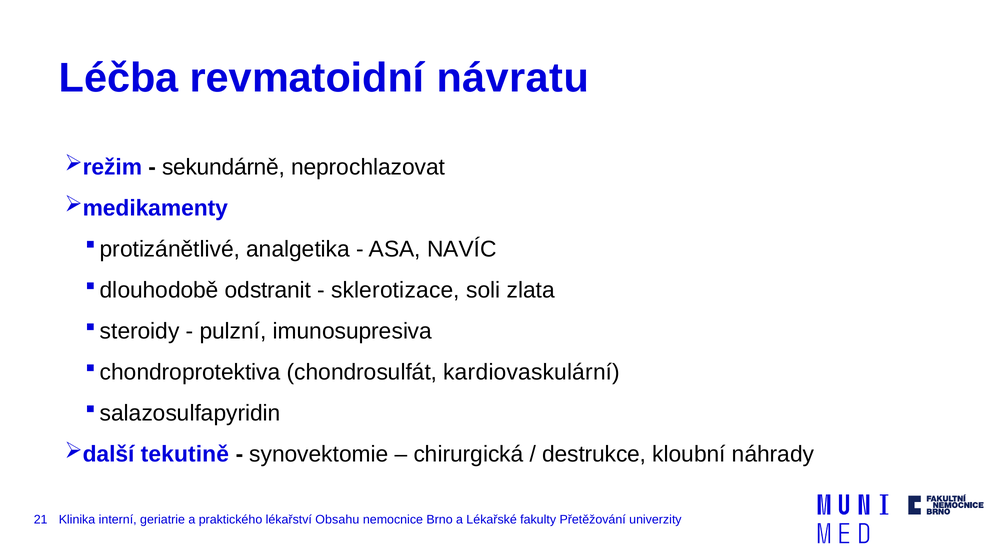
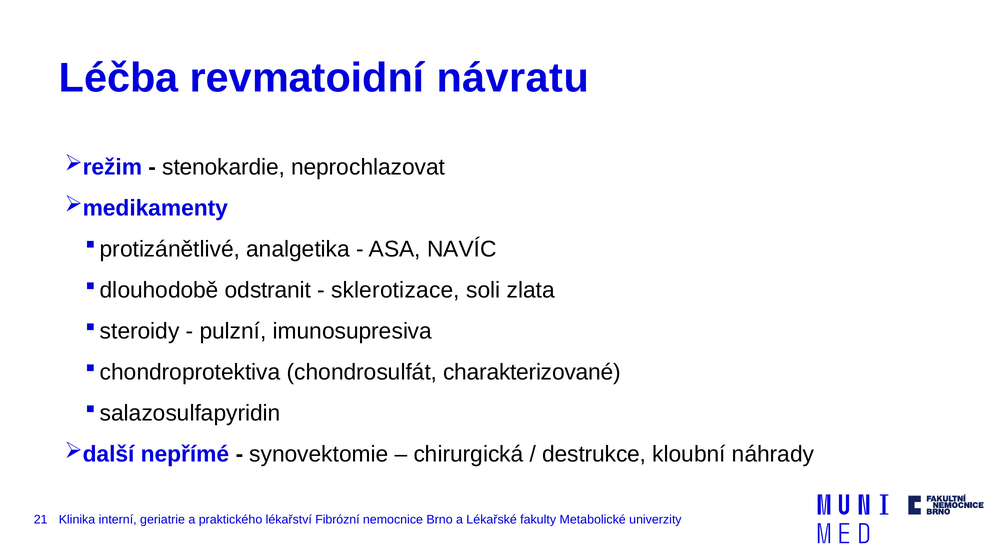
sekundárně: sekundárně -> stenokardie (224, 167)
kardiovaskulární: kardiovaskulární -> charakterizované (532, 372)
tekutině: tekutině -> nepřímé (185, 454)
Obsahu: Obsahu -> Fibrózní (337, 519)
Přetěžování: Přetěžování -> Metabolické (593, 519)
